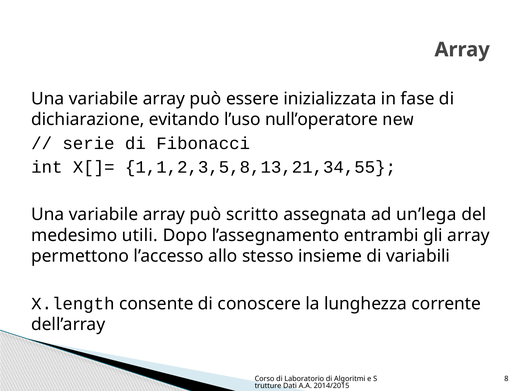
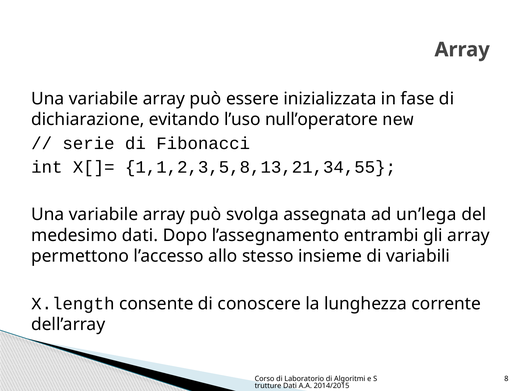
scritto: scritto -> svolga (252, 214)
medesimo utili: utili -> dati (140, 235)
